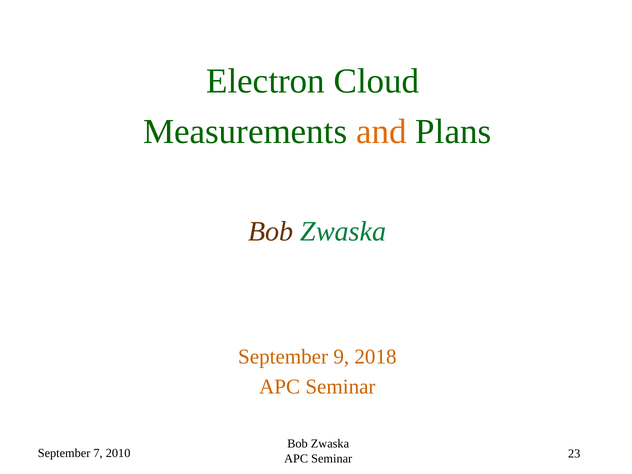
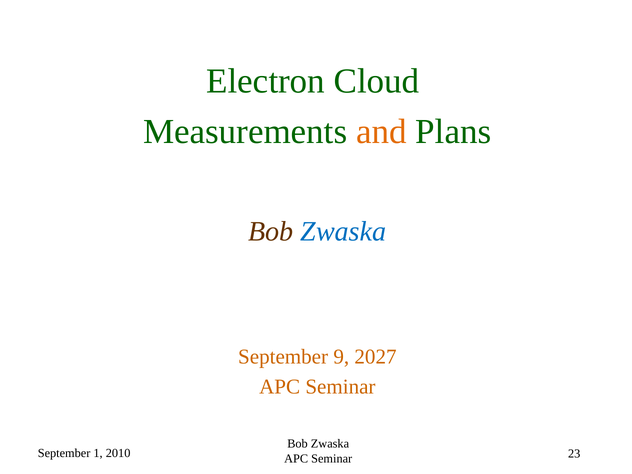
Zwaska colour: green -> blue (343, 232)
2018: 2018 -> 2027 (376, 357)
7: 7 -> 1 (98, 453)
